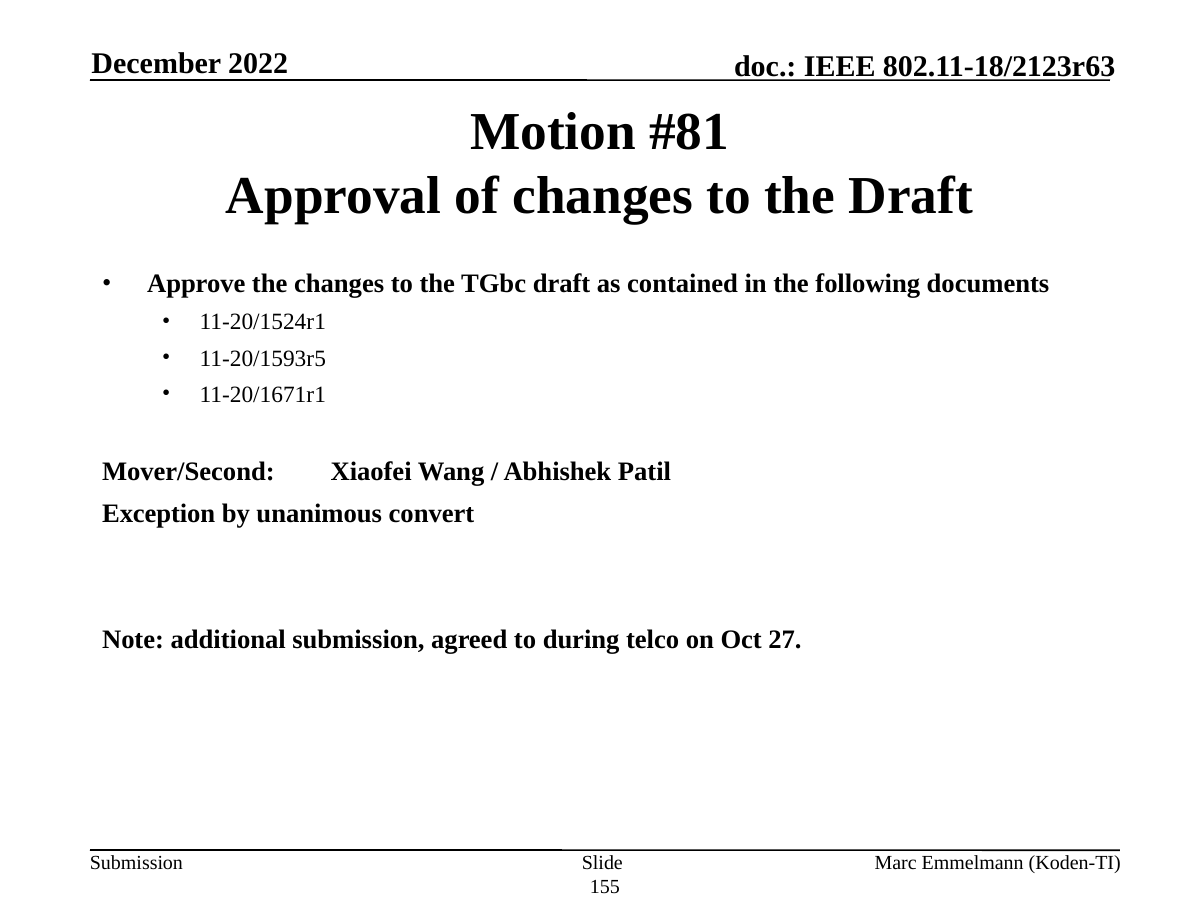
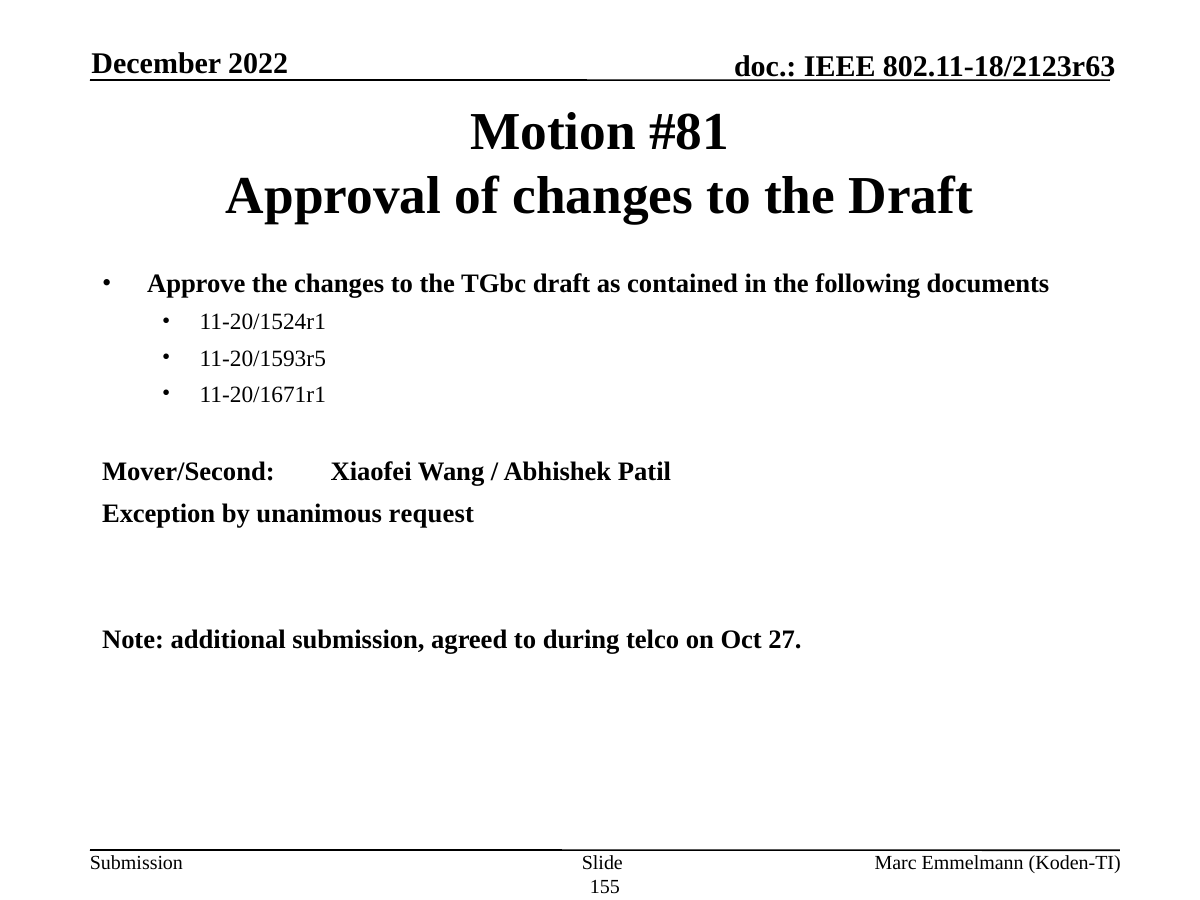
convert: convert -> request (431, 513)
